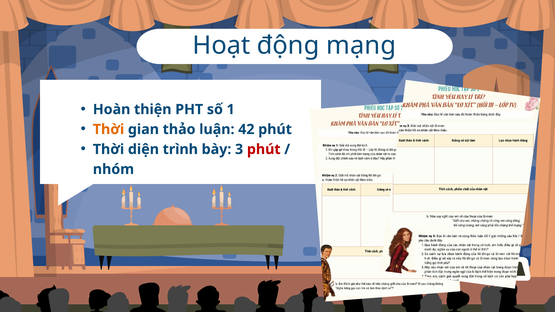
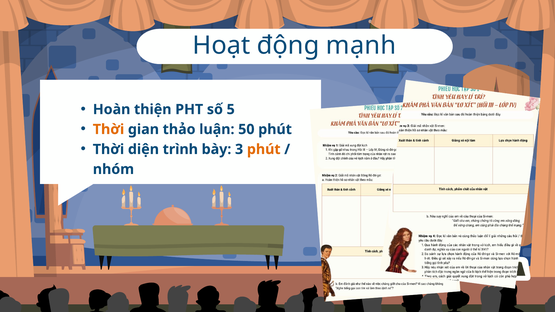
mạng: mạng -> mạnh (361, 46)
1: 1 -> 5 (231, 109)
42: 42 -> 50 (246, 129)
phút colour: red -> orange (264, 149)
